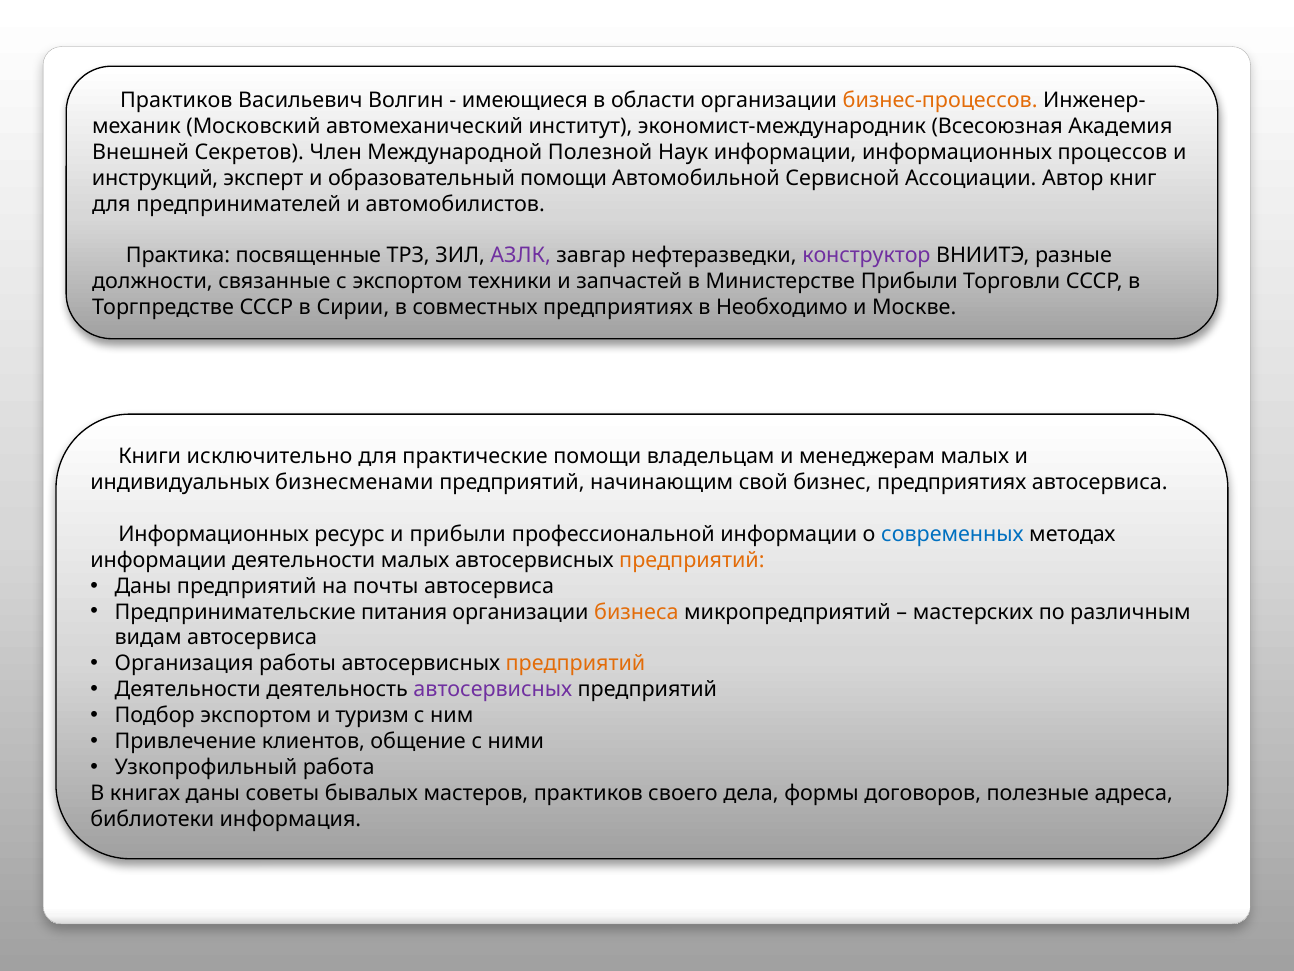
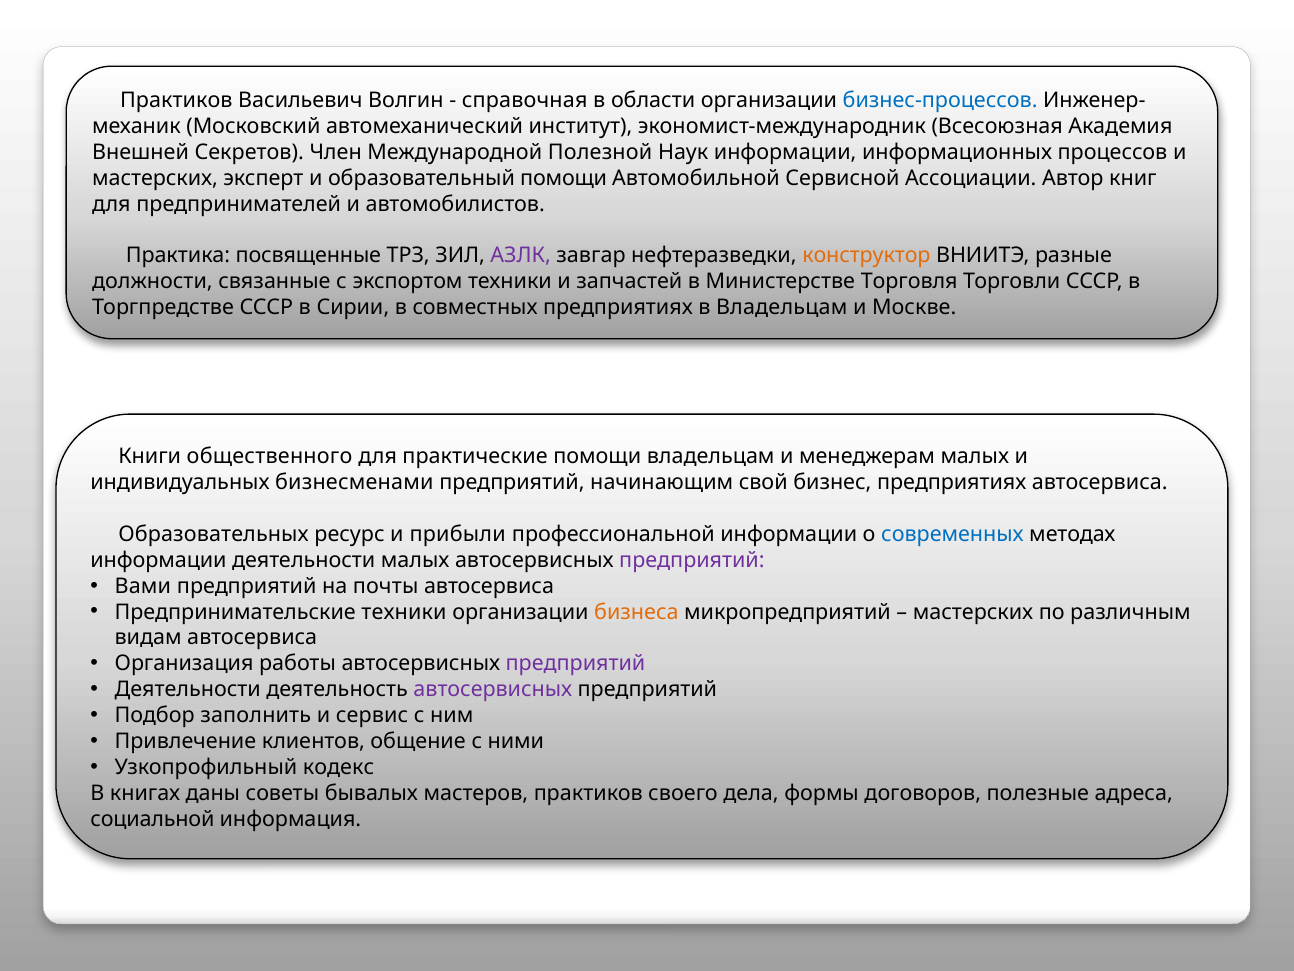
имеющиеся: имеющиеся -> справочная (525, 100)
бизнес-процессов colour: orange -> blue (940, 100)
инструкций: инструкций -> мастерских (155, 178)
конструктор colour: purple -> orange (866, 256)
Министерстве Прибыли: Прибыли -> Торговля (909, 281)
в Необходимо: Необходимо -> Владельцам (782, 307)
исключительно: исключительно -> общественного (270, 456)
Информационных: Информационных -> Образовательных (214, 534)
предприятий colour: orange -> purple (692, 560)
Даны: Даны -> Вами (143, 586)
Предпринимательские питания: питания -> техники (404, 612)
предприятий colour: orange -> purple (575, 663)
Подбор экспортом: экспортом -> заполнить (256, 715)
туризм: туризм -> сервис (372, 715)
работа: работа -> кодекс (339, 767)
библиотеки: библиотеки -> социальной (152, 819)
